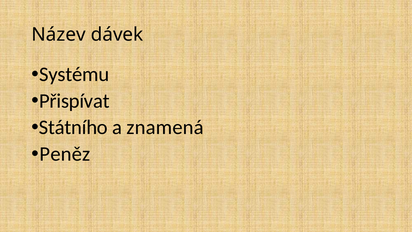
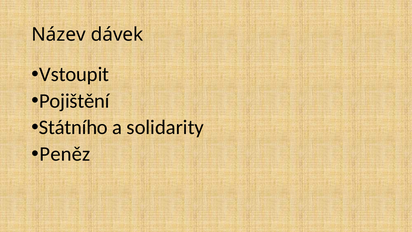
Systému: Systému -> Vstoupit (74, 74)
Přispívat: Přispívat -> Pojištění (74, 101)
znamená: znamená -> solidarity (165, 127)
